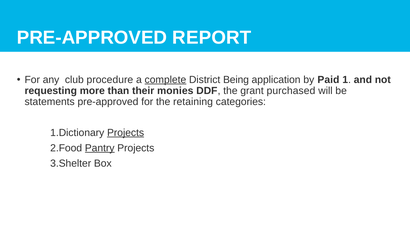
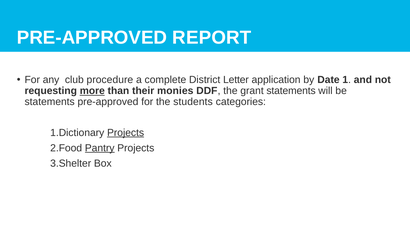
complete underline: present -> none (165, 80)
Being: Being -> Letter (236, 80)
Paid: Paid -> Date (329, 80)
more underline: none -> present (92, 91)
grant purchased: purchased -> statements (291, 91)
retaining: retaining -> students (193, 102)
